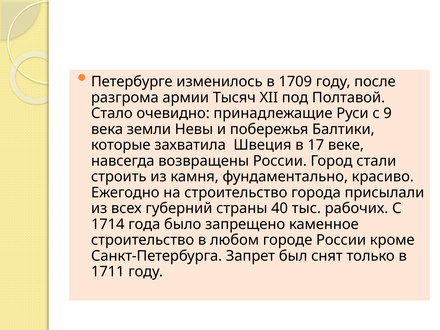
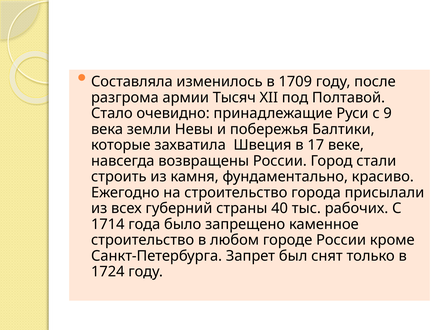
Петербурге: Петербурге -> Составляла (132, 82)
1711: 1711 -> 1724 (108, 272)
